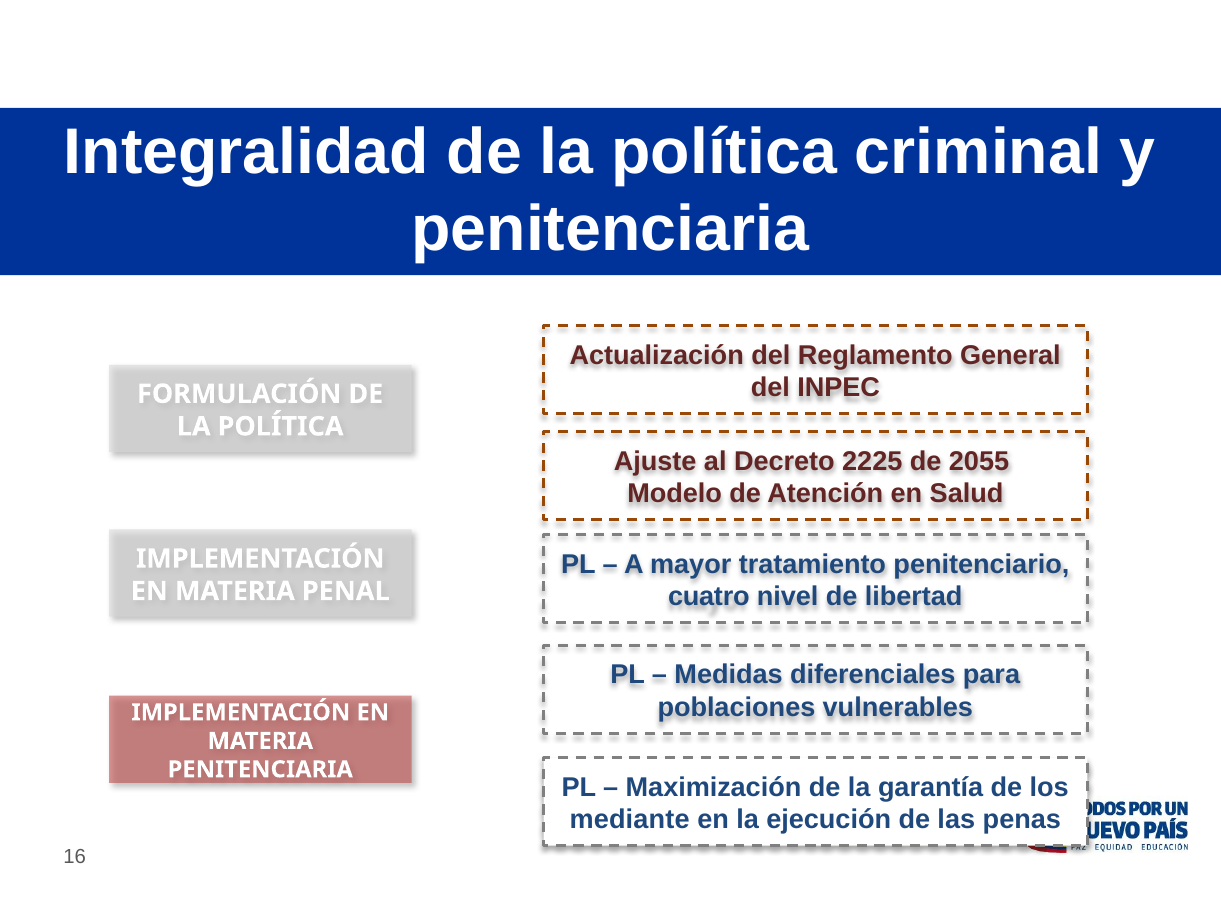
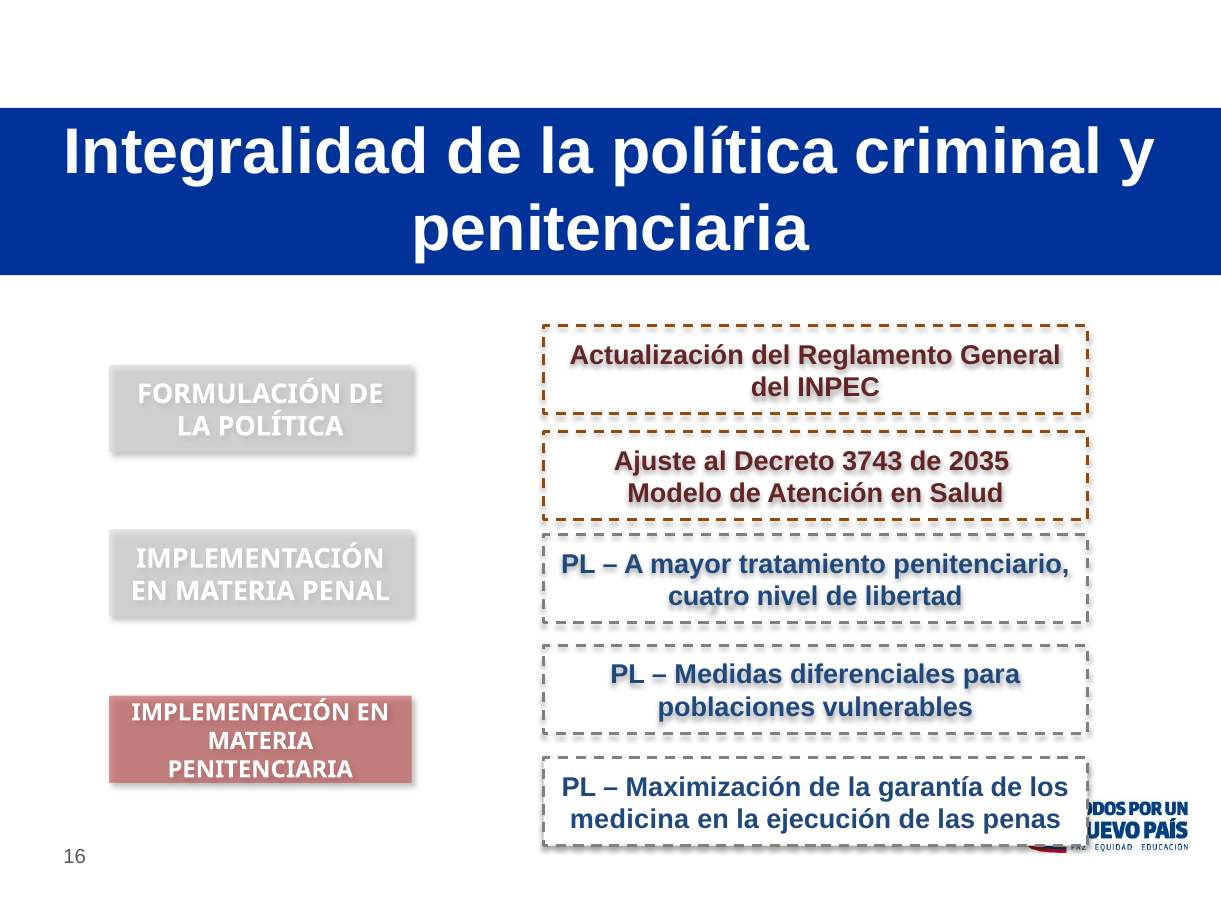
2225: 2225 -> 3743 (872, 461)
2055: 2055 -> 2035 (979, 461)
mediante: mediante -> medicina (630, 820)
